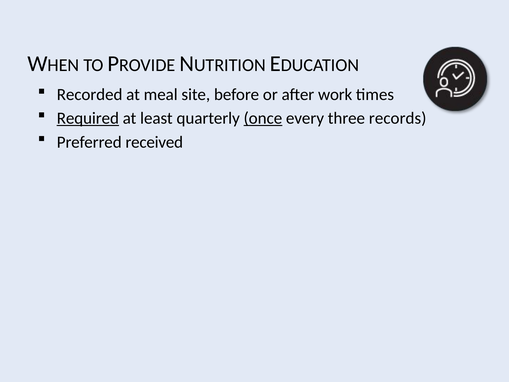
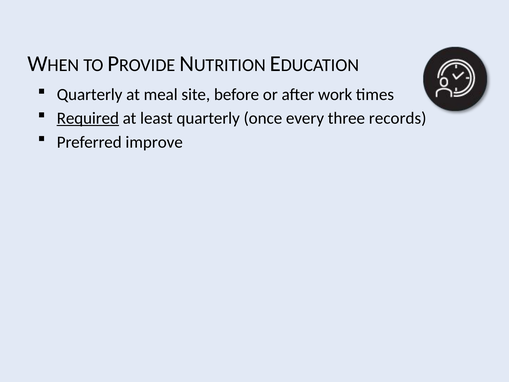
Recorded: Recorded -> Quarterly (90, 95)
once underline: present -> none (263, 118)
received: received -> improve (154, 142)
